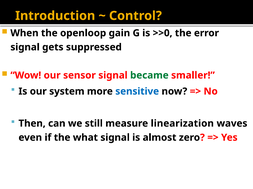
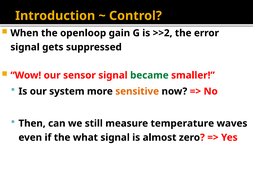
>>0: >>0 -> >>2 (163, 33)
sensitive colour: blue -> orange (137, 92)
linearization: linearization -> temperature (182, 124)
